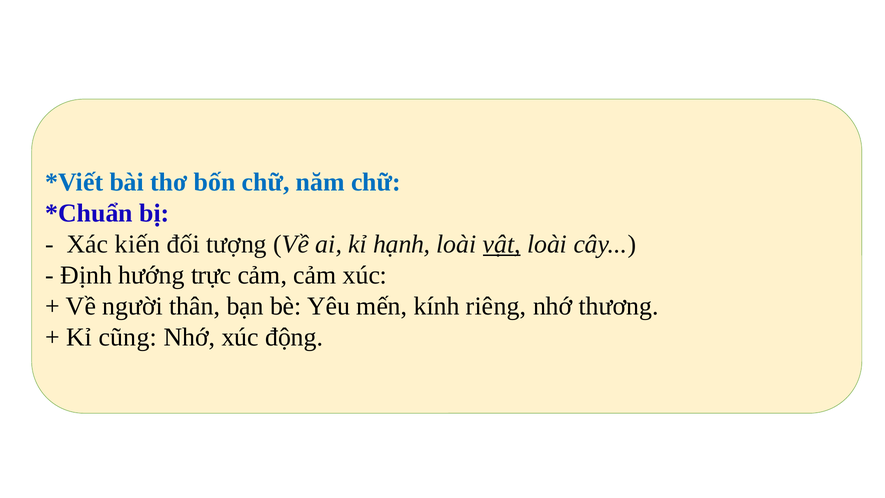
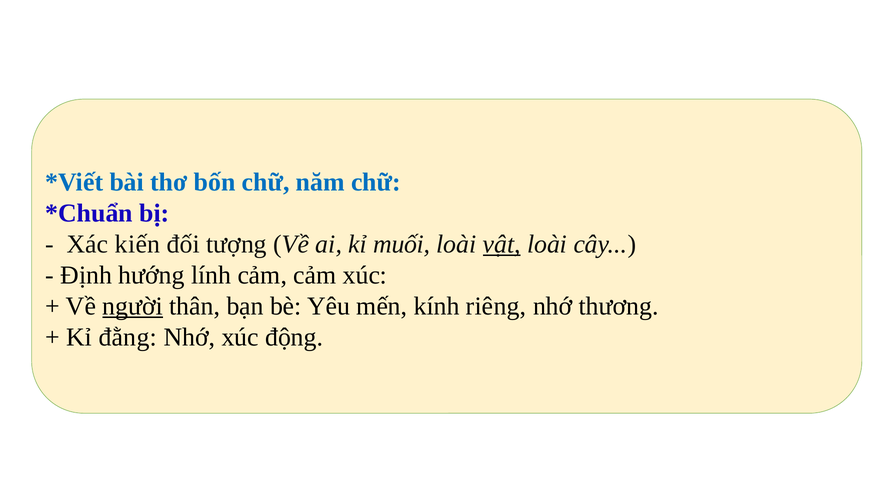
hạnh: hạnh -> muối (402, 244)
trực: trực -> lính (211, 275)
người underline: none -> present (133, 306)
cũng: cũng -> đằng (128, 337)
